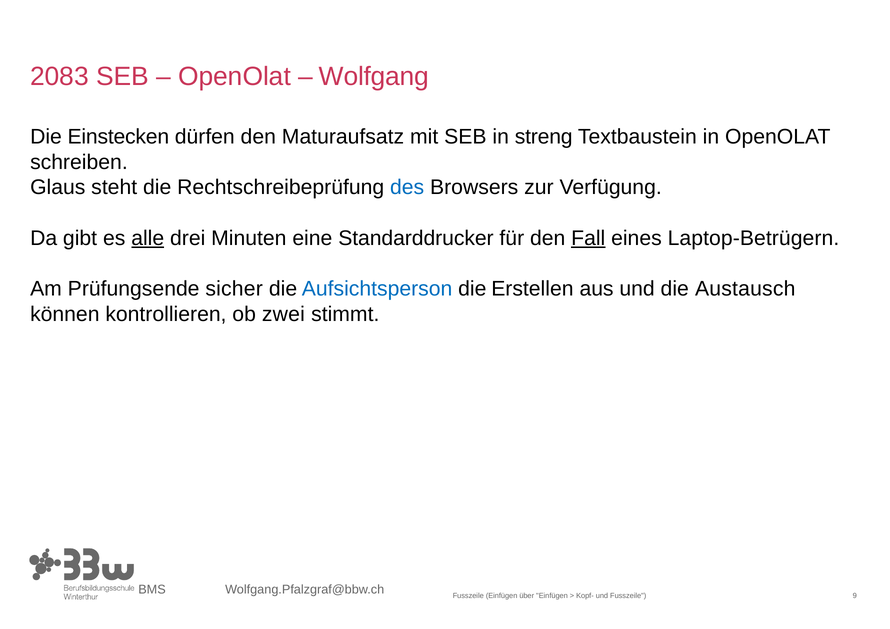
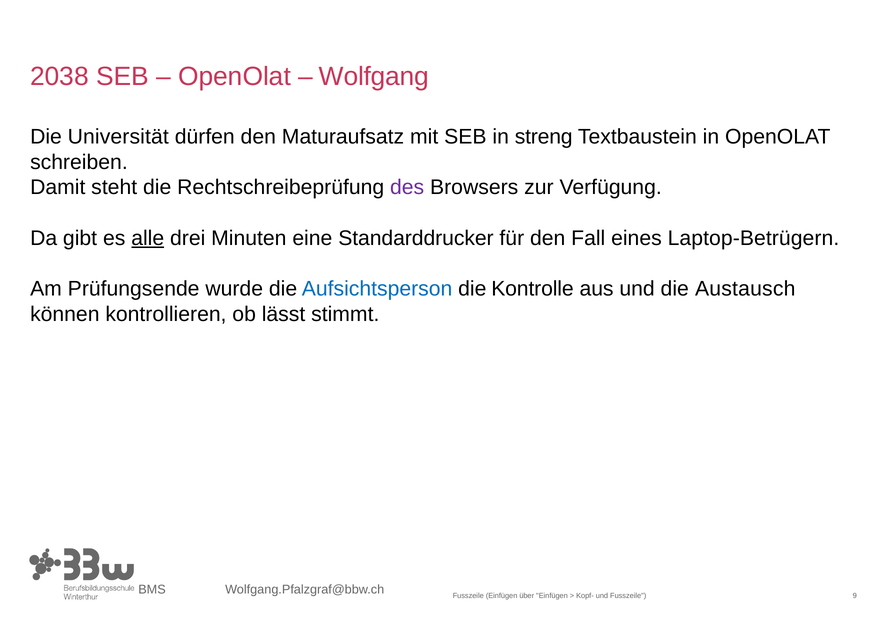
2083: 2083 -> 2038 (59, 76)
Einstecken: Einstecken -> Universität (118, 137)
Glaus: Glaus -> Damit (58, 188)
des colour: blue -> purple (407, 188)
Fall underline: present -> none (588, 238)
sicher: sicher -> wurde (234, 289)
Erstellen: Erstellen -> Kontrolle (532, 289)
zwei: zwei -> lässt (284, 315)
